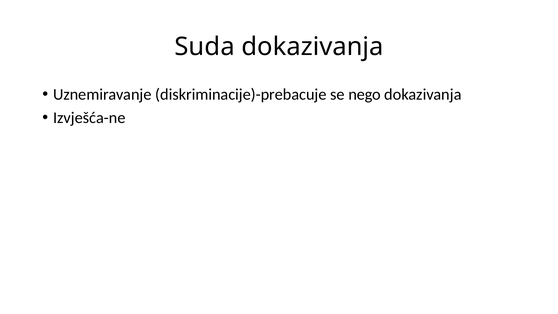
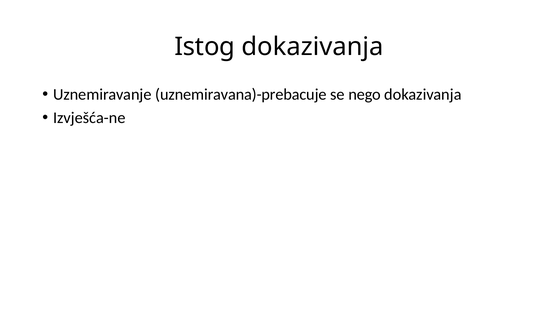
Suda: Suda -> Istog (205, 47)
diskriminacije)-prebacuje: diskriminacije)-prebacuje -> uznemiravana)-prebacuje (241, 94)
